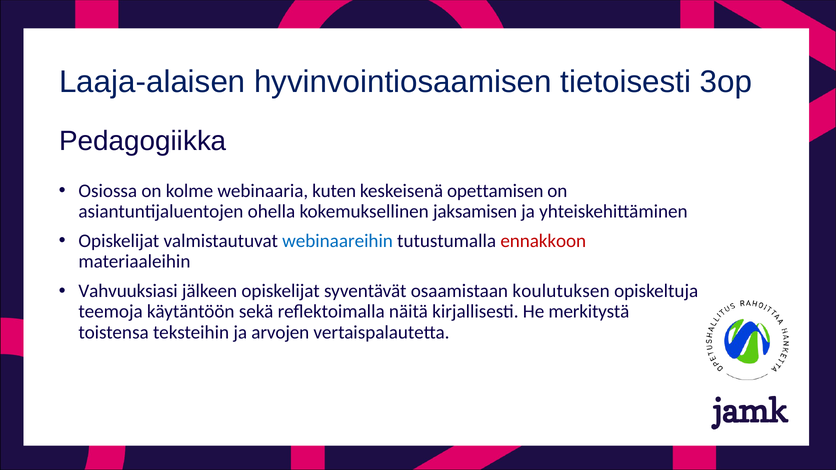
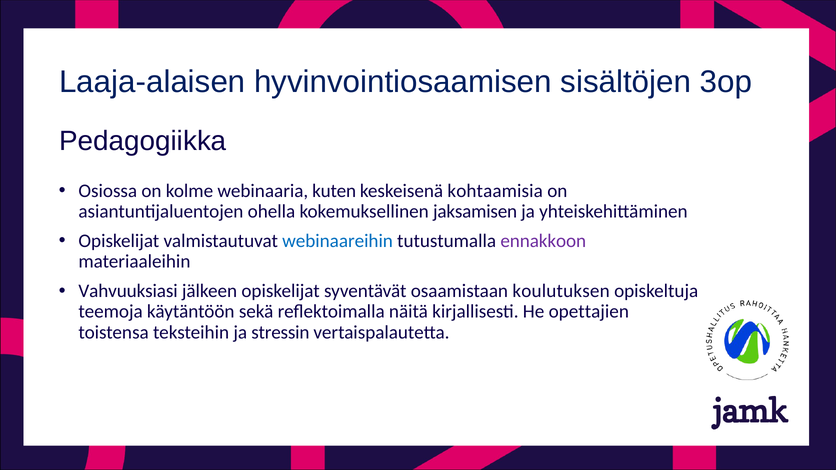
tietoisesti: tietoisesti -> sisältöjen (626, 82)
opettamisen: opettamisen -> kohtaamisia (495, 191)
ennakkoon colour: red -> purple (543, 241)
merkitystä: merkitystä -> opettajien (589, 312)
arvojen: arvojen -> stressin (280, 332)
